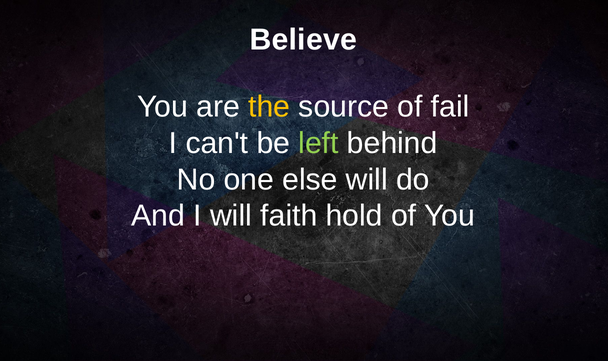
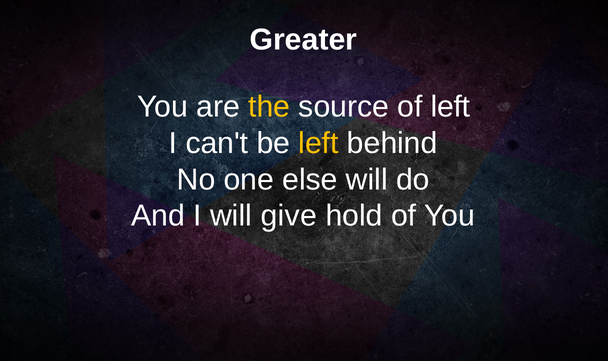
Believe: Believe -> Greater (303, 40)
of fail: fail -> left (450, 107)
left colour: light green -> yellow (319, 143)
faith: faith -> give (289, 216)
